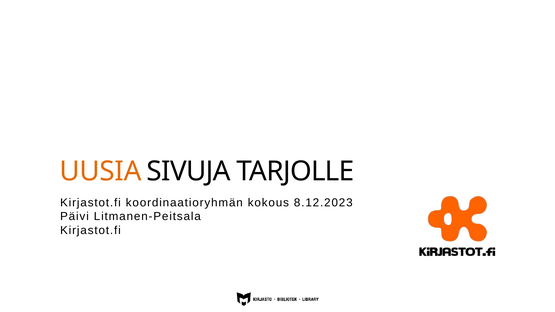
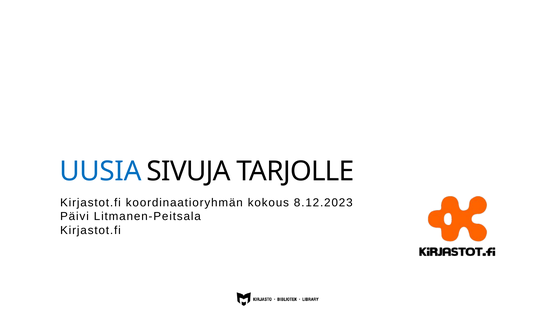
UUSIA colour: orange -> blue (101, 171)
